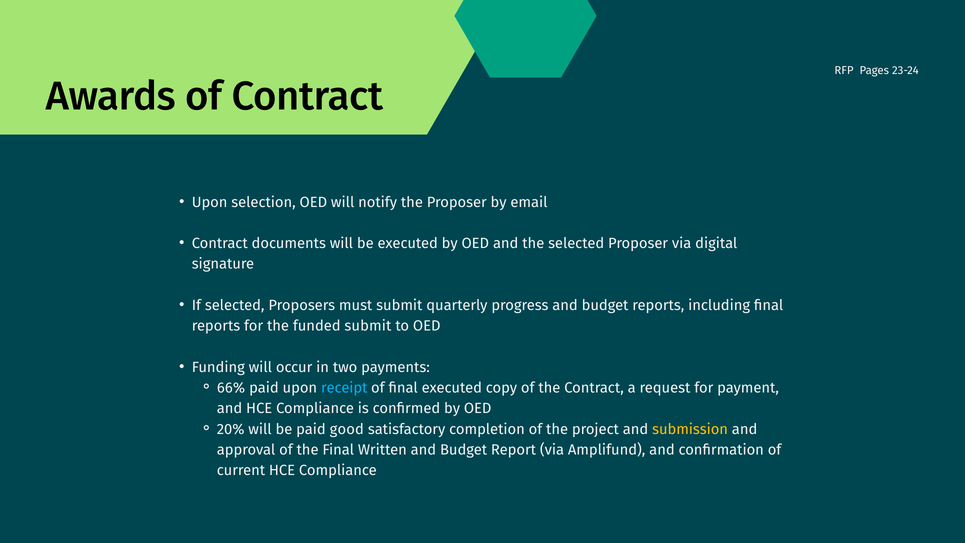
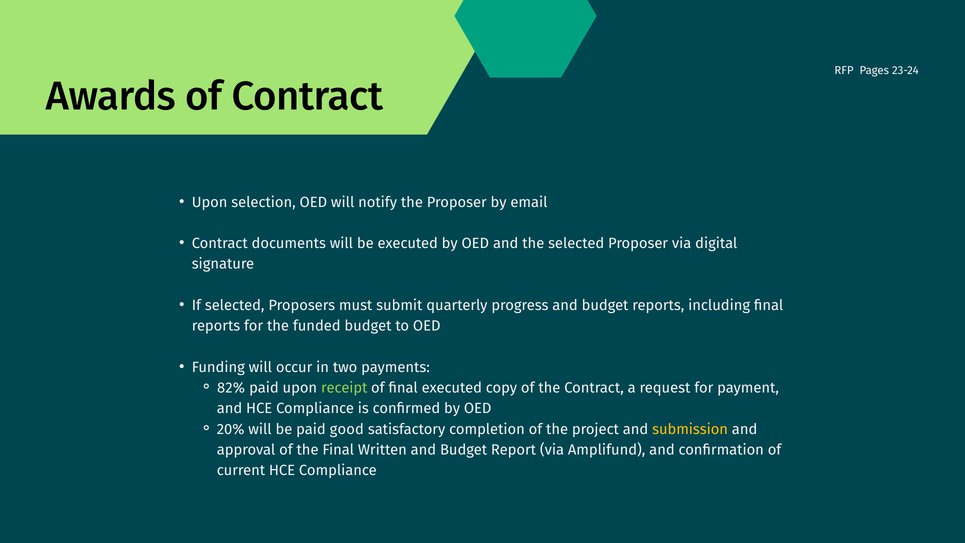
funded submit: submit -> budget (368, 326)
66%: 66% -> 82% (231, 388)
receipt colour: light blue -> light green (344, 388)
